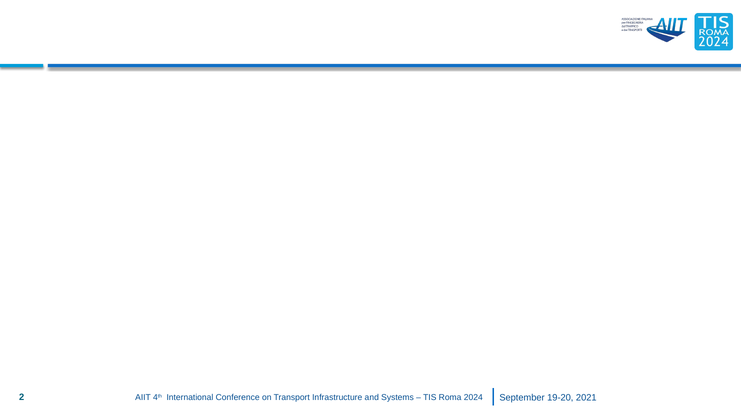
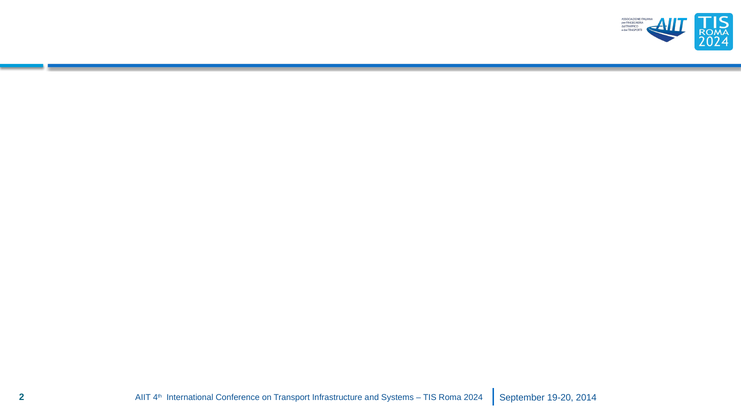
2021: 2021 -> 2014 (586, 398)
